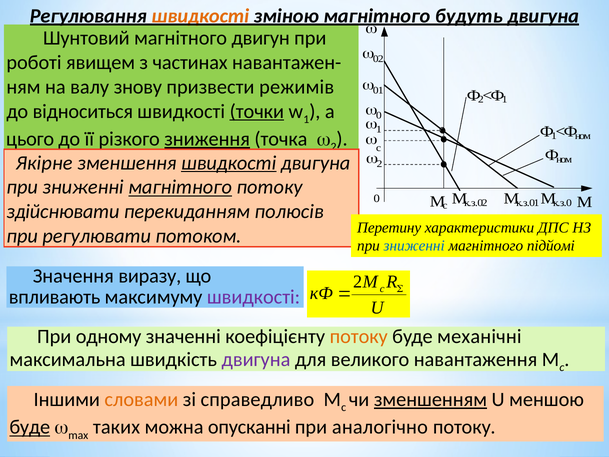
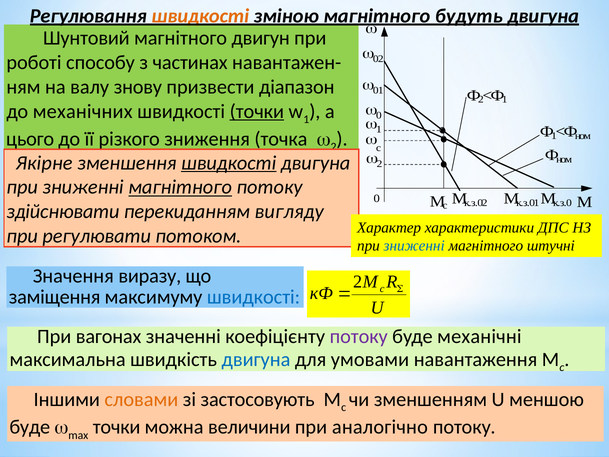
явищем: явищем -> способу (101, 63)
режимів: режимів -> діапазон (297, 87)
відноситься: відноситься -> механічних (83, 111)
зниження underline: present -> none (207, 139)
полюсів: полюсів -> вигляду (289, 211)
Перетину: Перетину -> Характер (389, 227)
підйомі: підйомі -> штучні (551, 246)
впливають: впливають -> заміщення (55, 297)
швидкості colour: purple -> blue (254, 297)
одному: одному -> вагонах (109, 336)
потоку colour: orange -> purple (359, 336)
двигуна colour: purple -> blue (256, 359)
великого: великого -> умовами (370, 359)
справедливо: справедливо -> застосовують (258, 399)
зменшенням underline: present -> none (430, 399)
буде underline: present -> none (30, 427)
таких: таких -> точки (117, 427)
опусканні: опусканні -> величини (249, 427)
